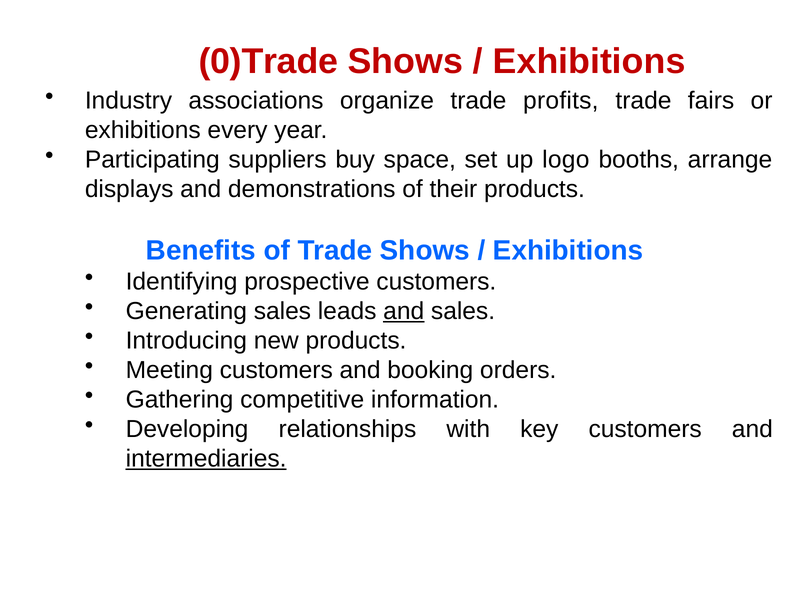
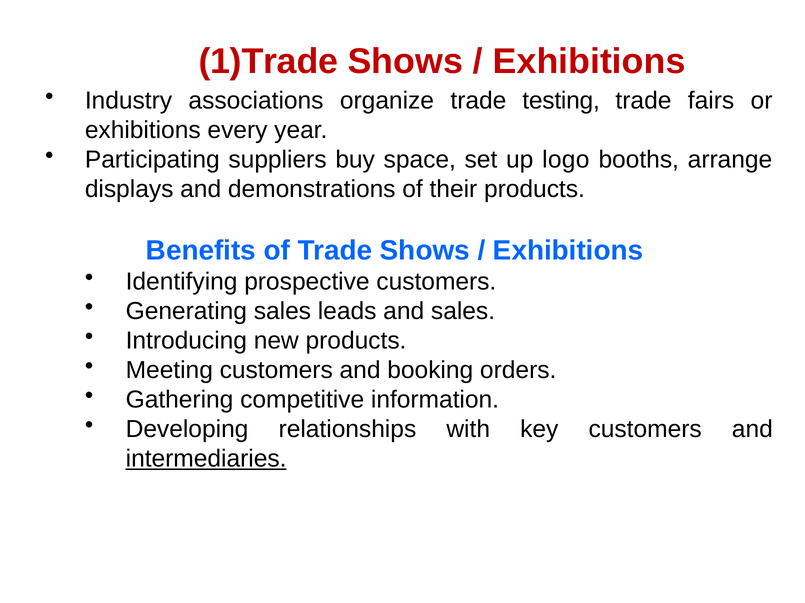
0)Trade: 0)Trade -> 1)Trade (268, 62)
profits: profits -> testing (561, 101)
and underline: present -> none (404, 312)
